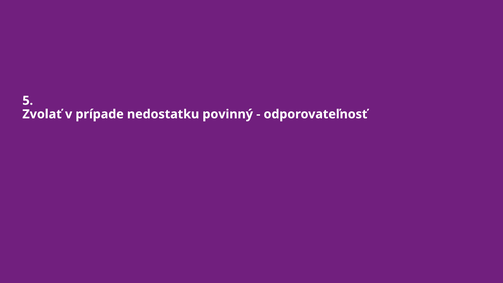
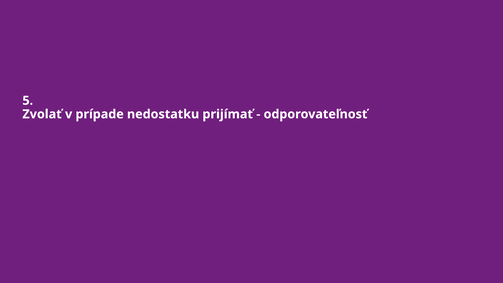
povinný: povinný -> prijímať (228, 114)
